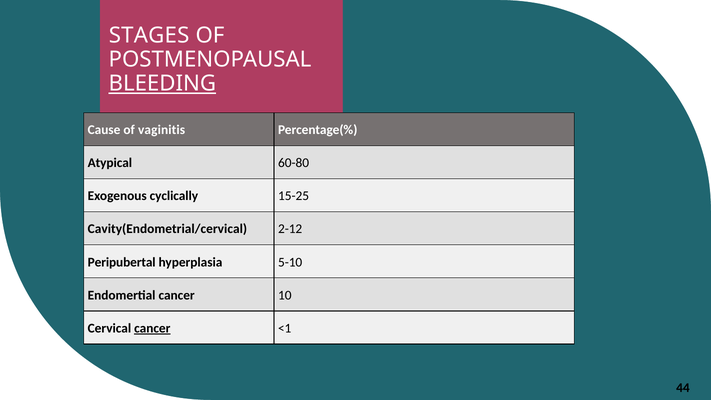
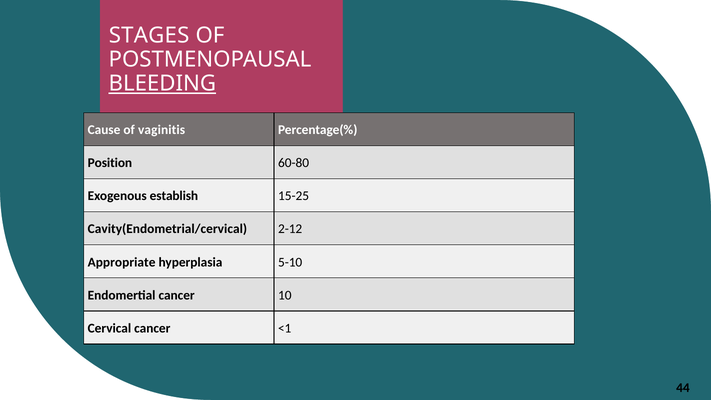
Atypical: Atypical -> Position (110, 163)
cyclically: cyclically -> establish (174, 196)
Peripubertal: Peripubertal -> Appropriate (122, 262)
cancer underline: present -> none (152, 328)
